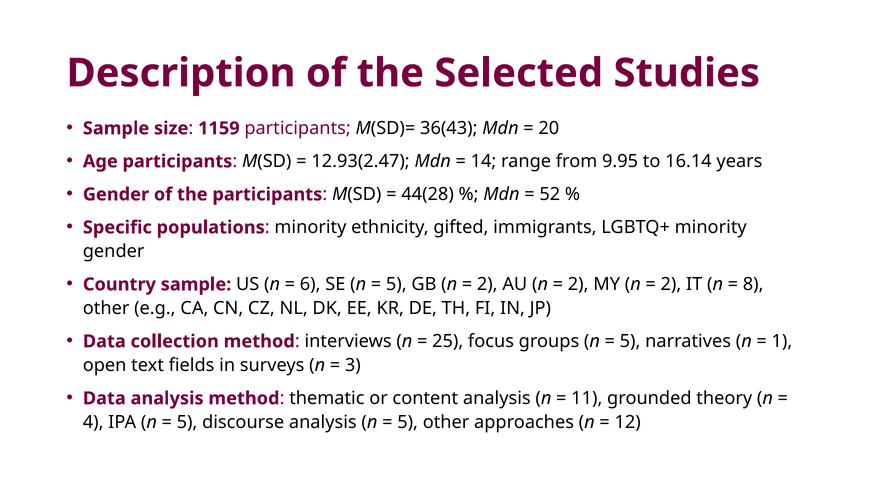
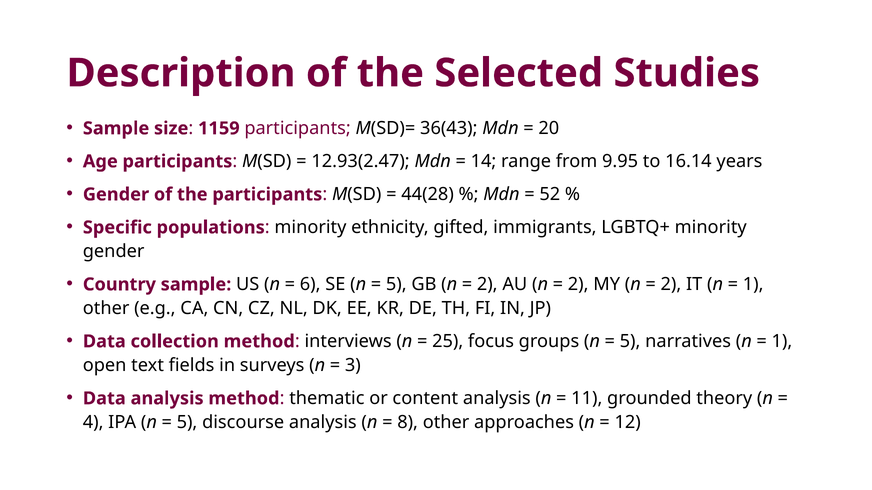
8: 8 -> 1 (753, 285)
5: 5 -> 8 (408, 423)
